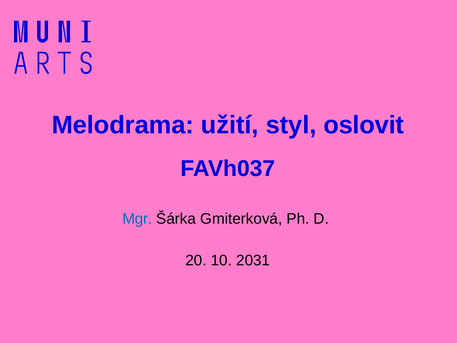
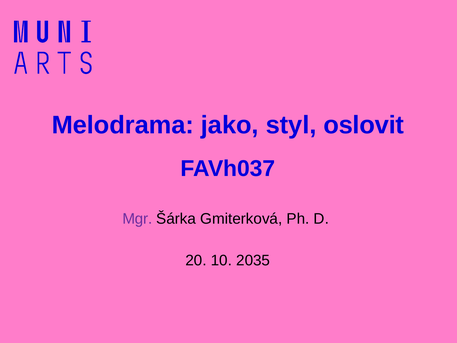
užití: užití -> jako (230, 125)
Mgr colour: blue -> purple (137, 218)
2031: 2031 -> 2035 (253, 260)
